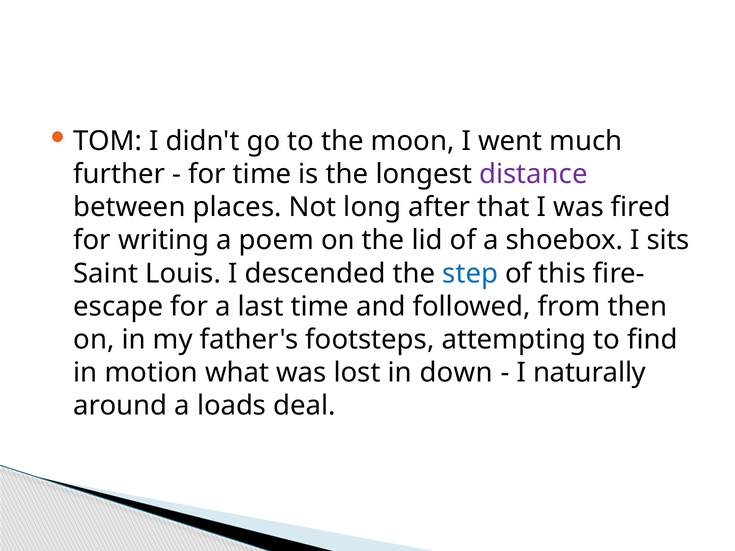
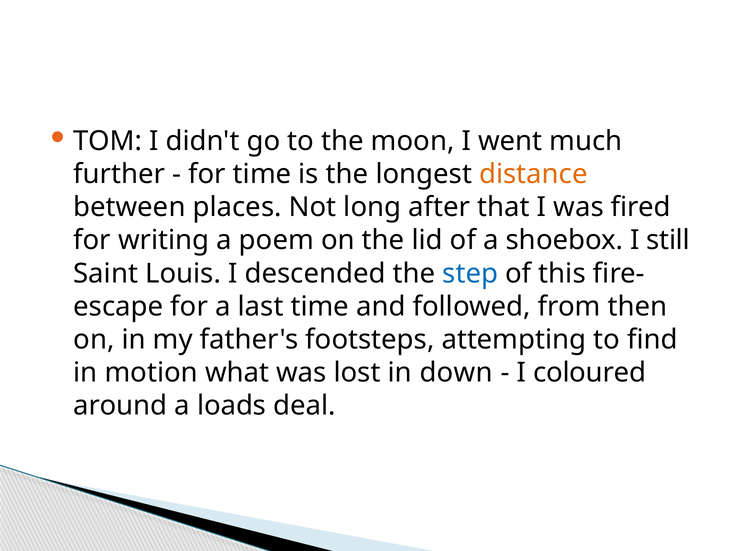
distance colour: purple -> orange (533, 174)
sits: sits -> still (668, 240)
naturally: naturally -> coloured (590, 373)
